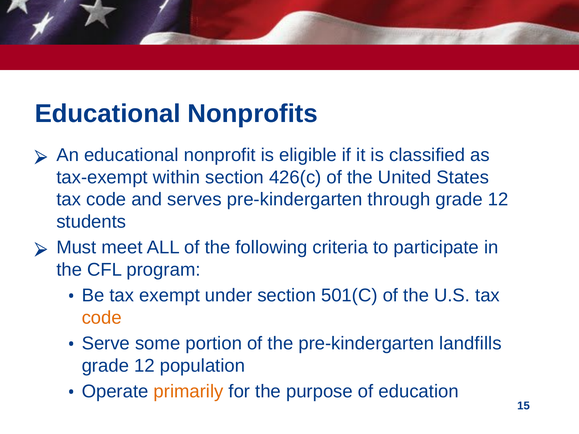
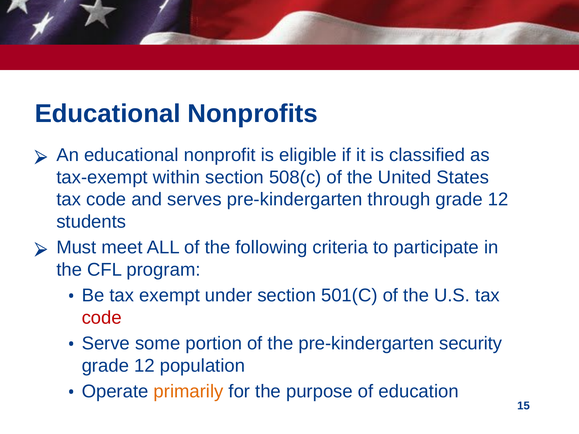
426(c: 426(c -> 508(c (295, 177)
code colour: orange -> red (102, 318)
landfills: landfills -> security (471, 344)
